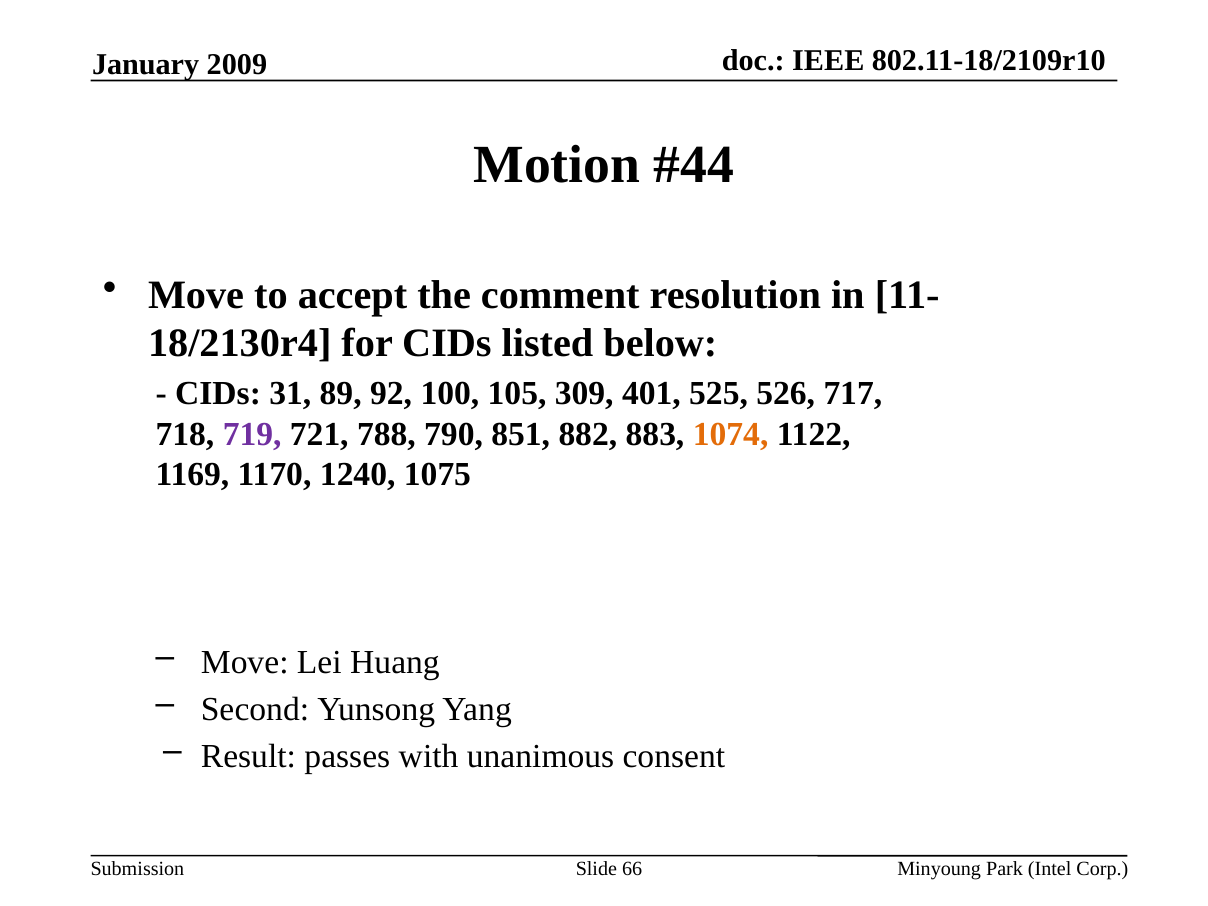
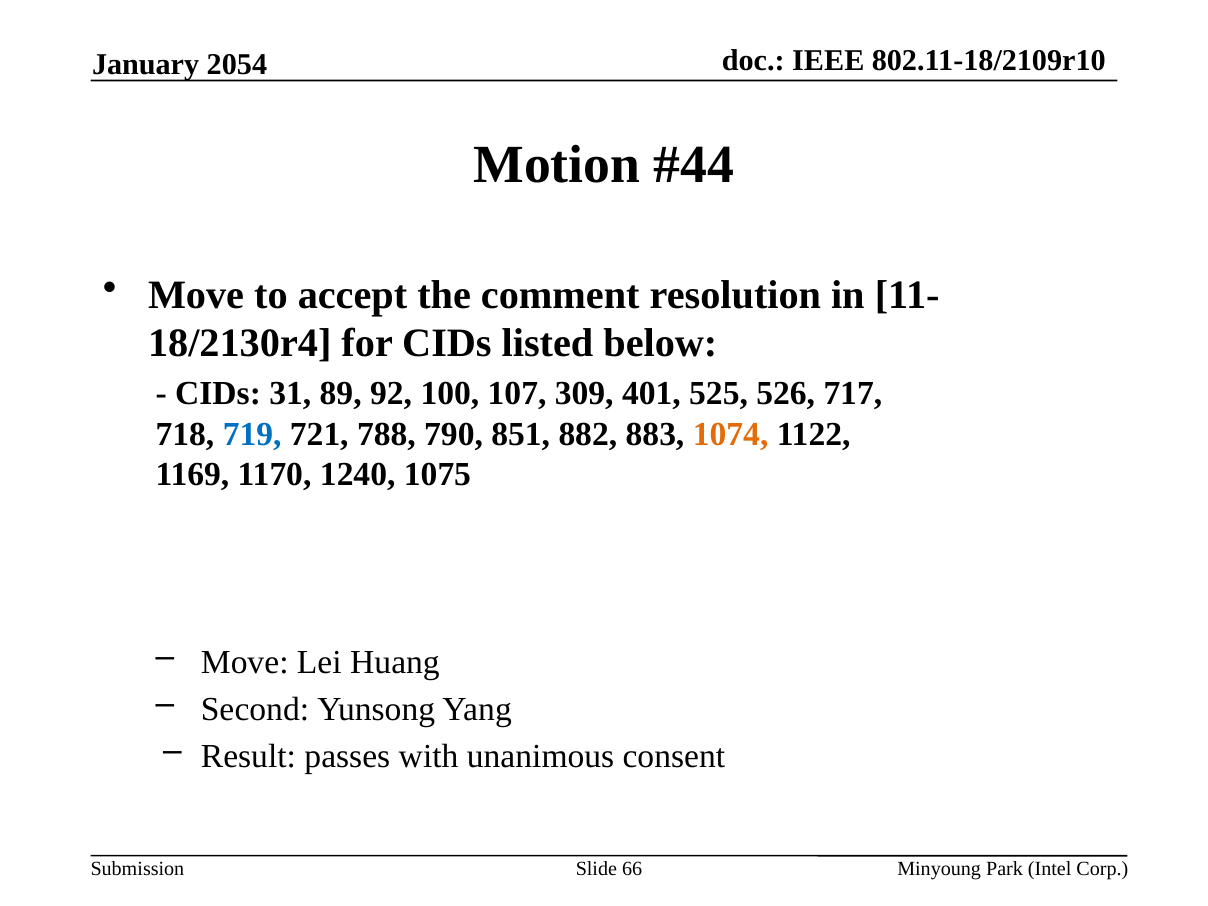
2009: 2009 -> 2054 (237, 64)
105: 105 -> 107 (517, 394)
719 colour: purple -> blue (252, 434)
